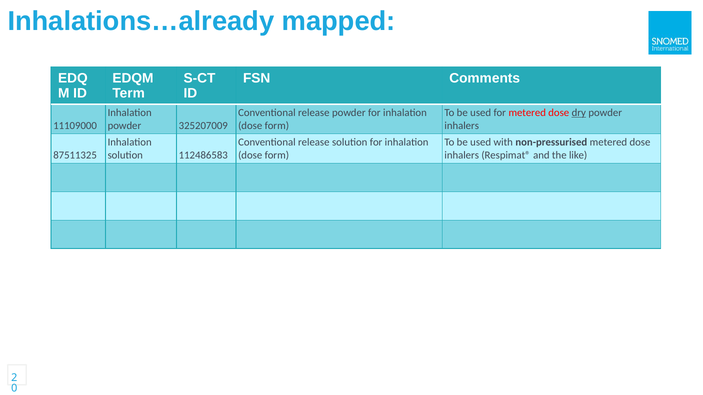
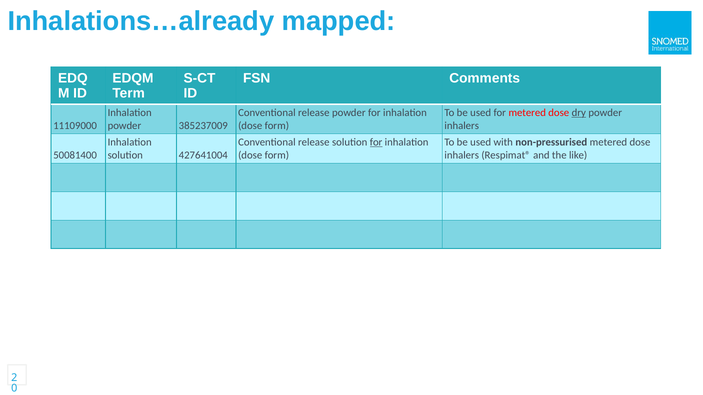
325207009: 325207009 -> 385237009 (203, 126)
for underline: none -> present (376, 142)
87511325: 87511325 -> 50081400 (75, 155)
112486583: 112486583 -> 427641004 (203, 155)
